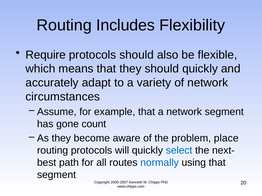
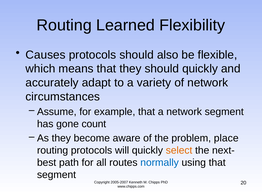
Includes: Includes -> Learned (126, 25)
Require: Require -> Causes (46, 55)
select colour: blue -> orange (179, 151)
